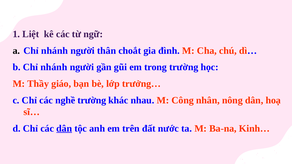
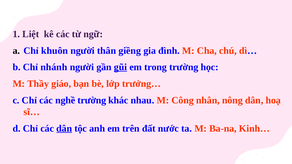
nhánh: nhánh -> khuôn (55, 51)
choắt: choắt -> giềng (130, 51)
gũi underline: none -> present (120, 67)
